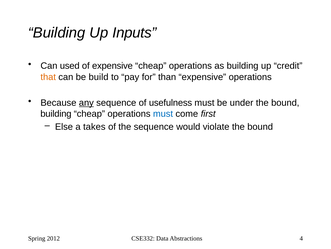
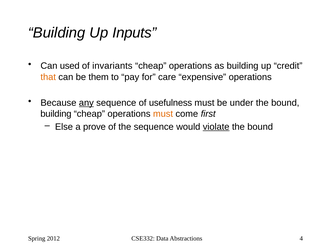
of expensive: expensive -> invariants (112, 66)
build: build -> them (99, 77)
than: than -> care (167, 77)
must colour: blue -> orange (163, 114)
takes: takes -> prove (94, 126)
violate underline: none -> present (216, 126)
